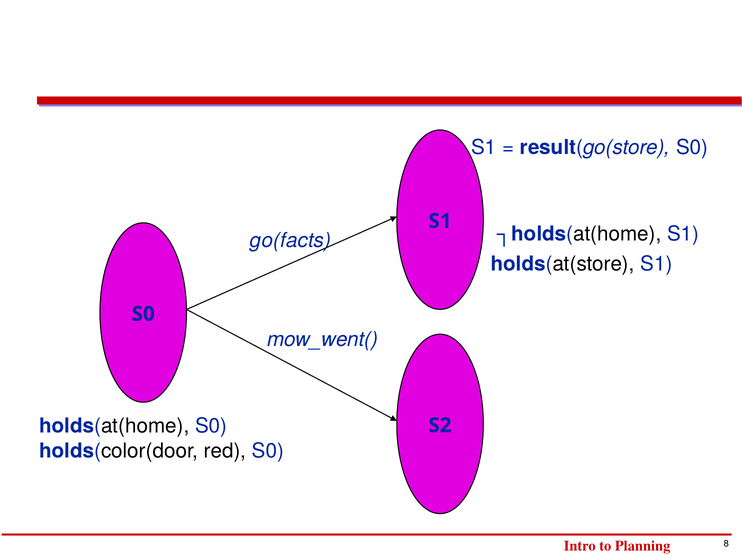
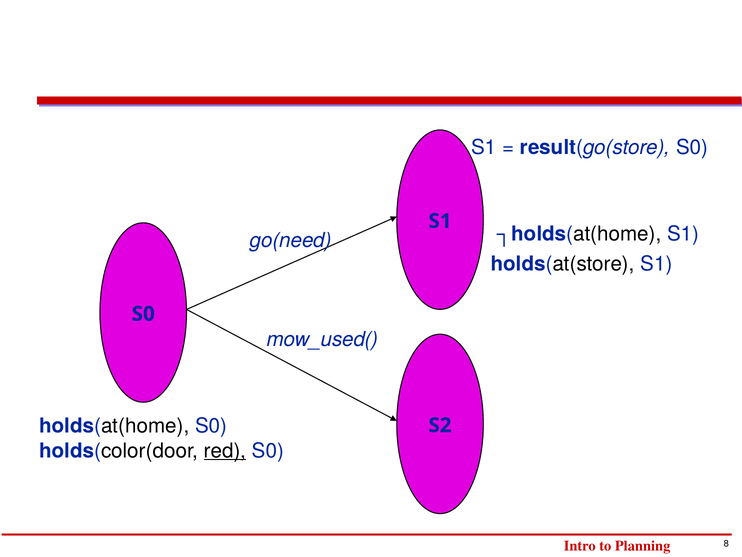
go(facts: go(facts -> go(need (291, 240)
mow_went(: mow_went( -> mow_used( (323, 339)
red underline: none -> present (225, 450)
